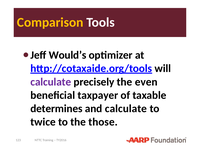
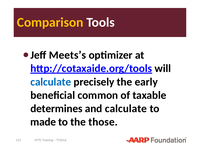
Would’s: Would’s -> Meets’s (67, 55)
calculate colour: purple -> blue (51, 82)
even: even -> early (146, 82)
taxpayer: taxpayer -> common (98, 95)
twice: twice -> made (43, 122)
